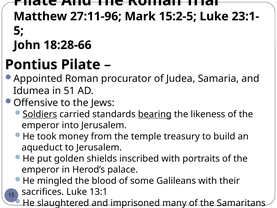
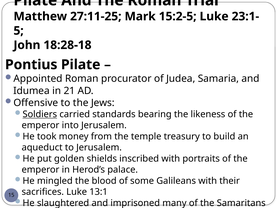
27:11-96: 27:11-96 -> 27:11-25 (96, 16)
18:28-66: 18:28-66 -> 18:28-18 (67, 45)
51: 51 -> 21 (69, 91)
bearing underline: present -> none (155, 114)
